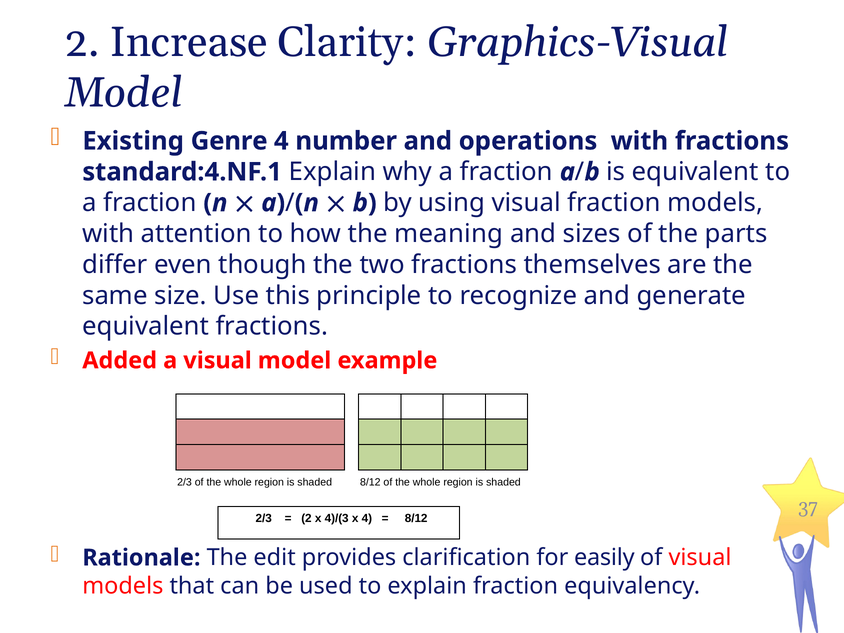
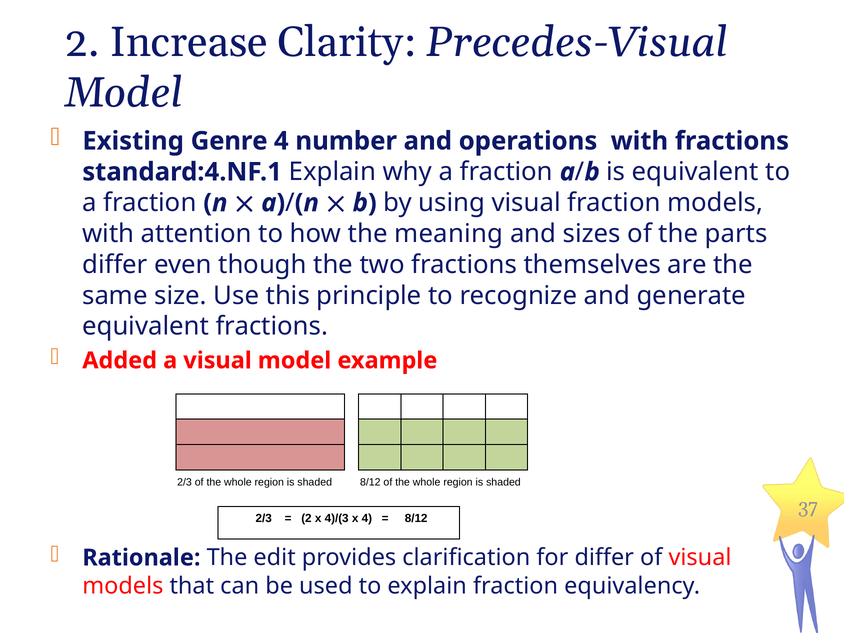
Graphics-Visual: Graphics-Visual -> Precedes-Visual (577, 42)
for easily: easily -> differ (604, 558)
